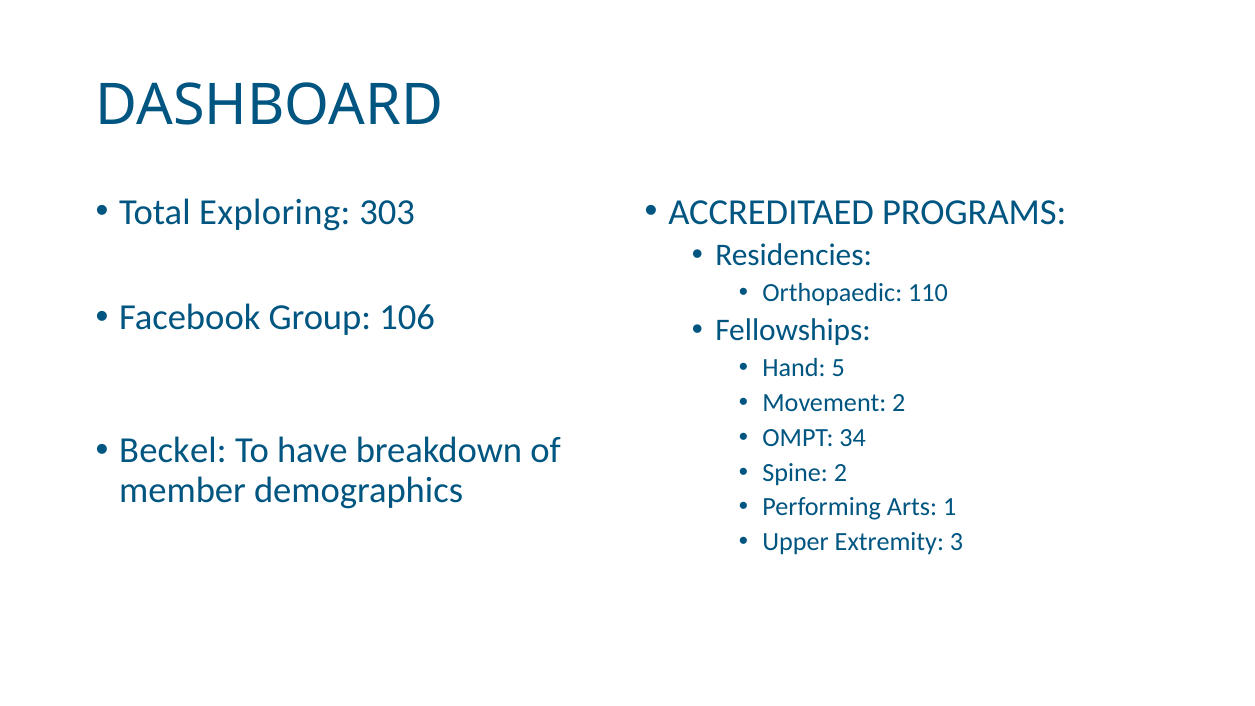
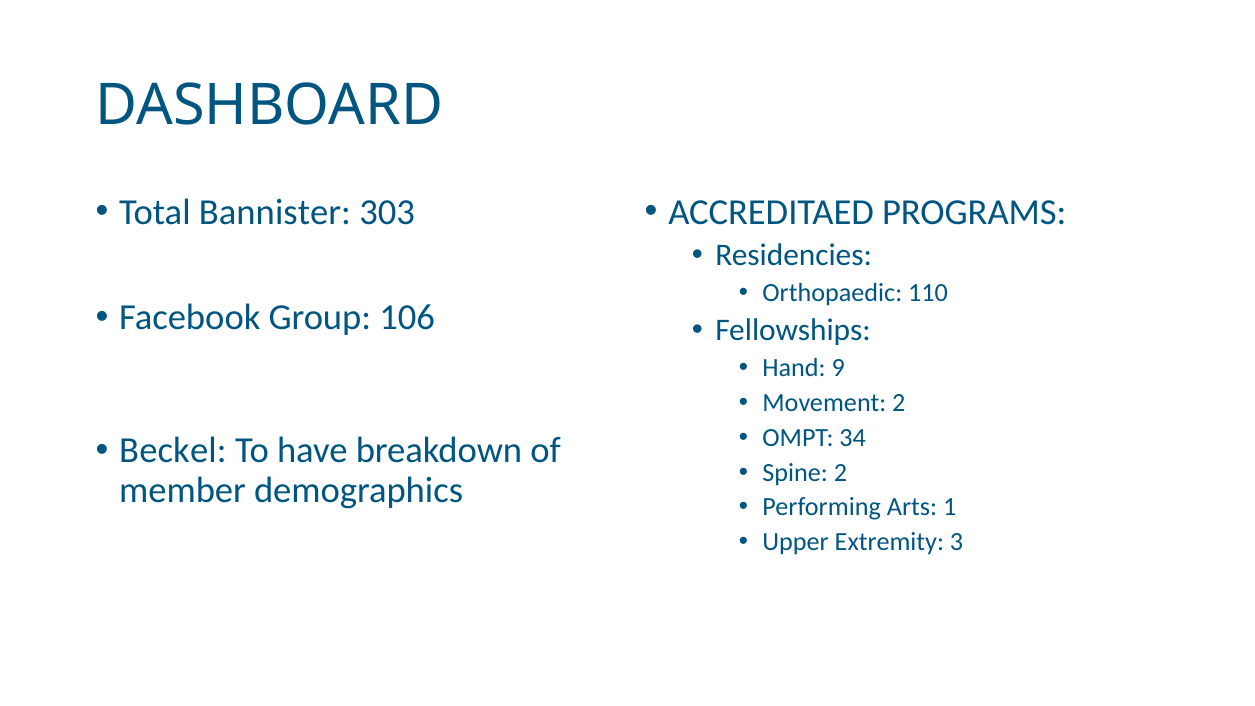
Exploring: Exploring -> Bannister (275, 212)
5: 5 -> 9 (838, 368)
